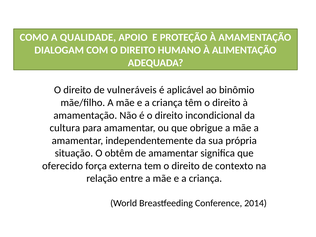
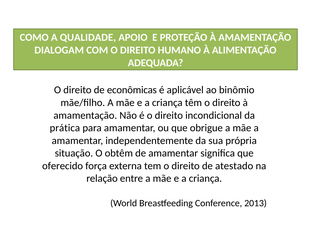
vulneráveis: vulneráveis -> econômicas (132, 90)
cultura: cultura -> prática (65, 128)
contexto: contexto -> atestado (234, 166)
2014: 2014 -> 2013 (256, 203)
